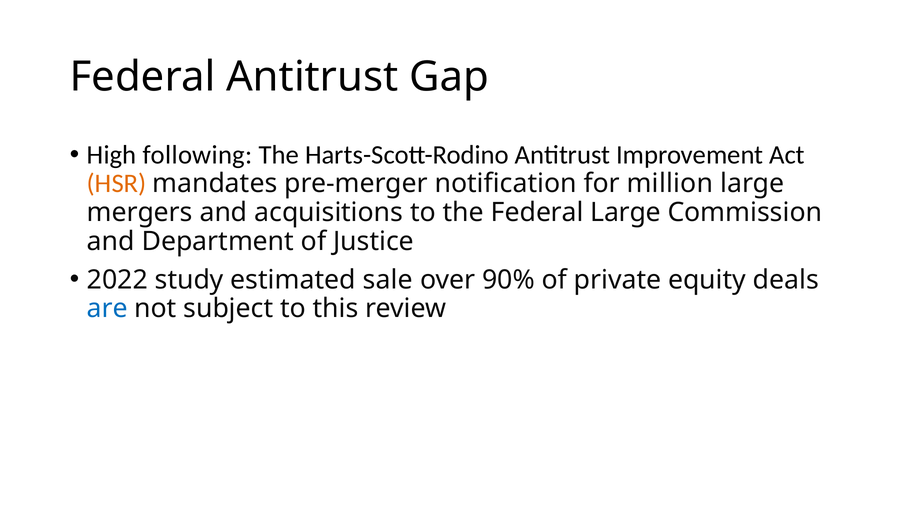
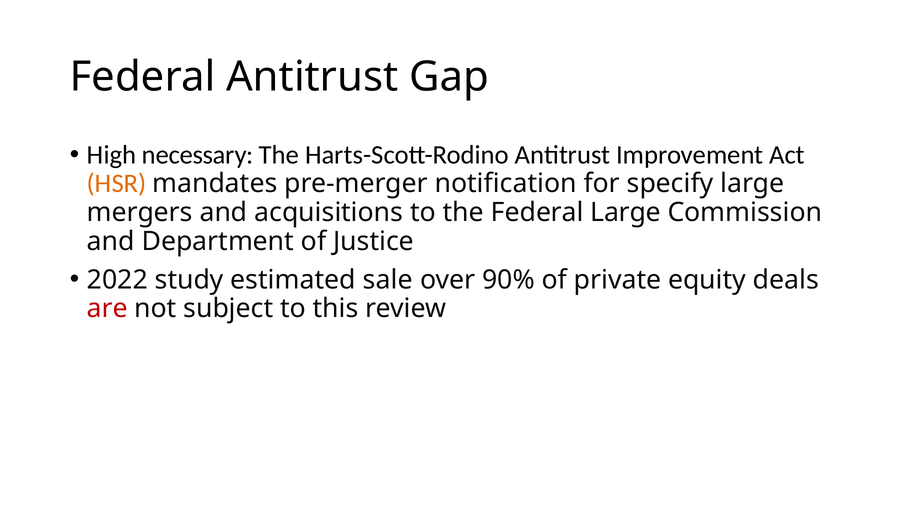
following: following -> necessary (198, 155)
million: million -> specify (670, 184)
are colour: blue -> red (107, 308)
